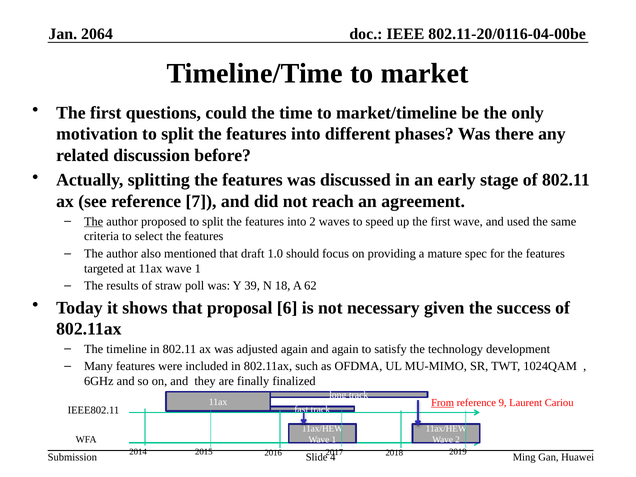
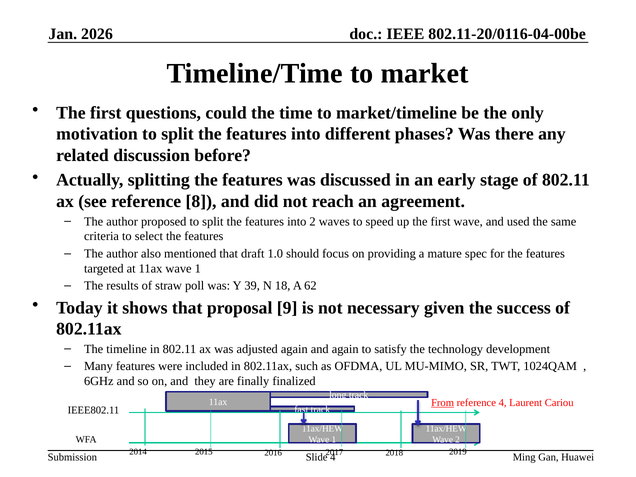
2064: 2064 -> 2026 (97, 34)
7: 7 -> 8 (201, 201)
The underline: present -> none (94, 221)
6: 6 -> 9 (287, 308)
reference 9: 9 -> 4 (503, 403)
